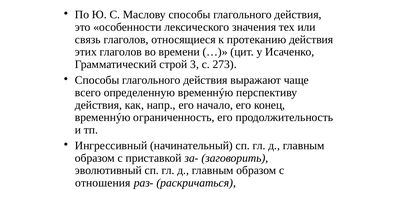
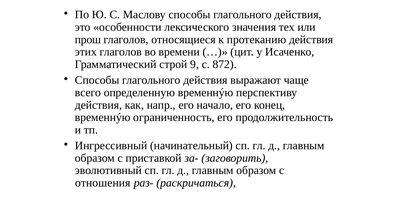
связь: связь -> прош (88, 40)
3: 3 -> 9 (195, 65)
273: 273 -> 872 (225, 65)
